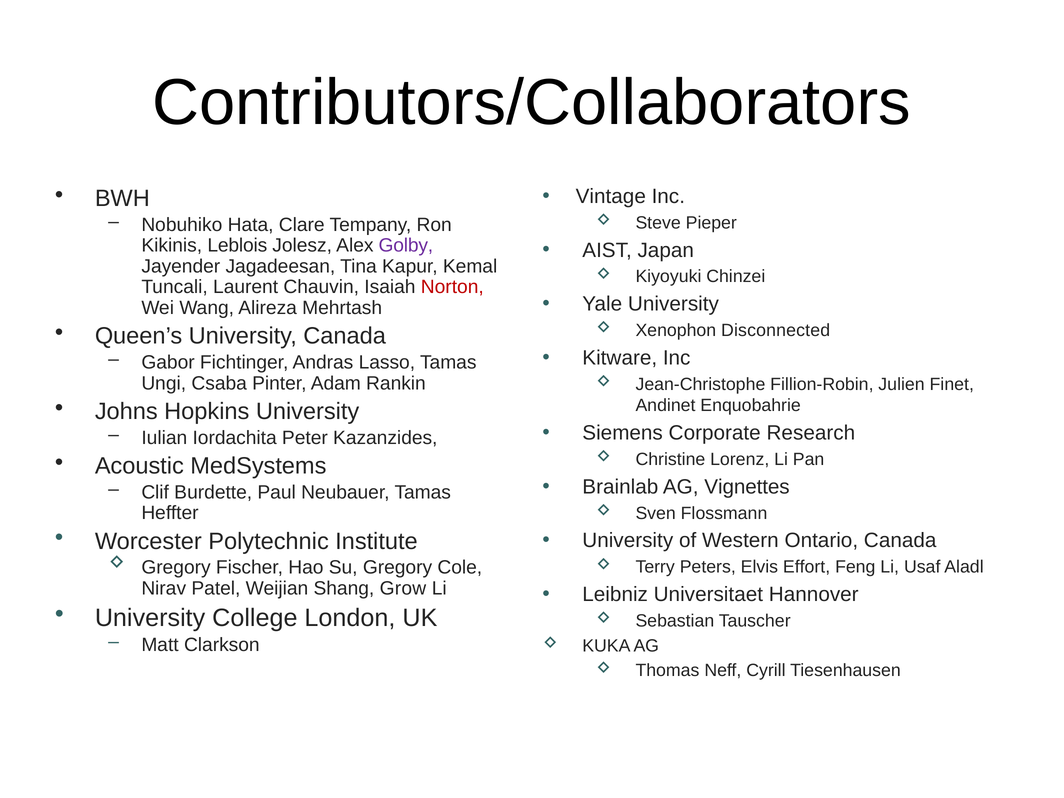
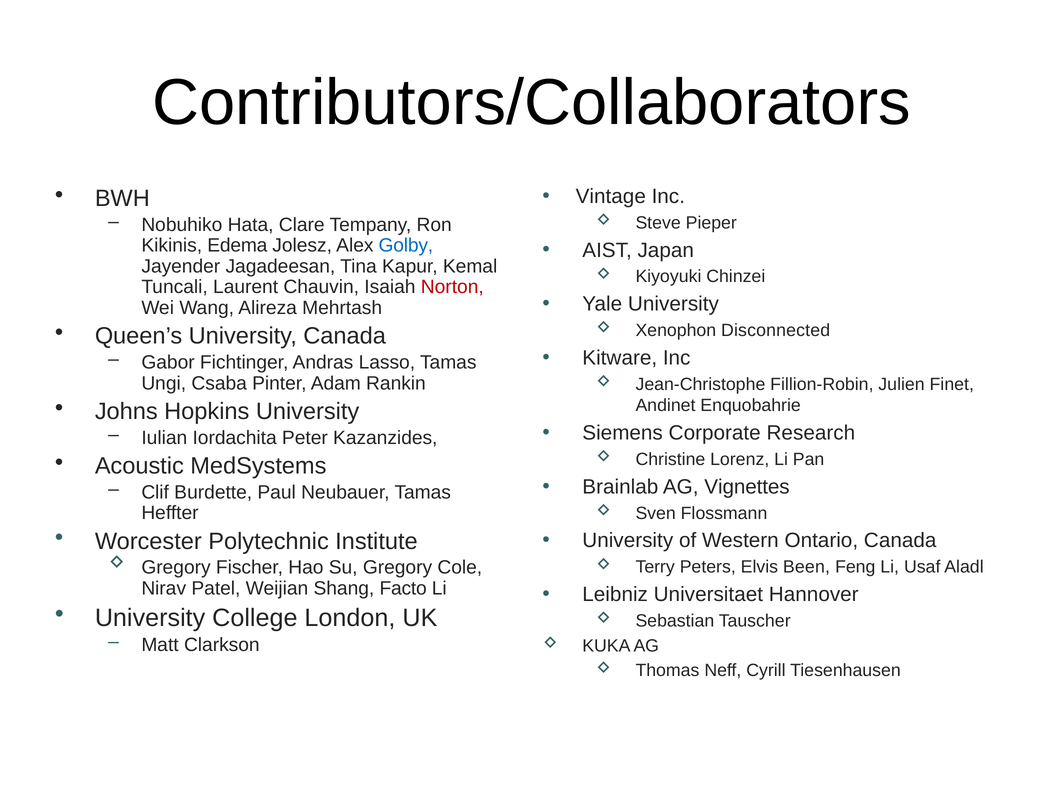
Leblois: Leblois -> Edema (237, 246)
Golby colour: purple -> blue (406, 246)
Effort: Effort -> Been (806, 567)
Grow: Grow -> Facto (403, 588)
